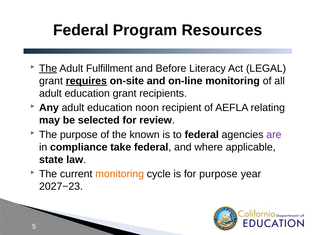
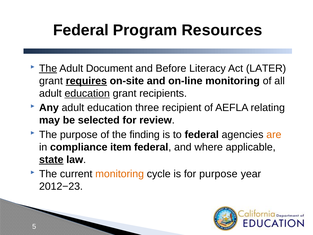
Fulfillment: Fulfillment -> Document (109, 68)
LEGAL: LEGAL -> LATER (266, 68)
education underline: none -> present (87, 93)
noon: noon -> three (147, 108)
known: known -> finding (145, 134)
are colour: purple -> orange (274, 134)
take: take -> item (121, 147)
state underline: none -> present (51, 159)
2027−23: 2027−23 -> 2012−23 (61, 186)
